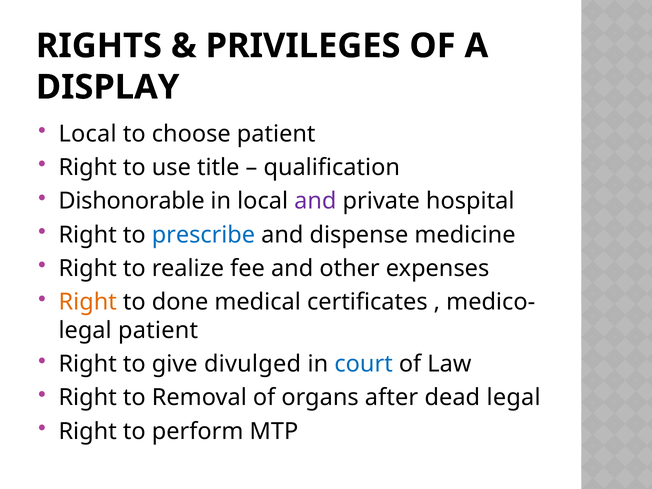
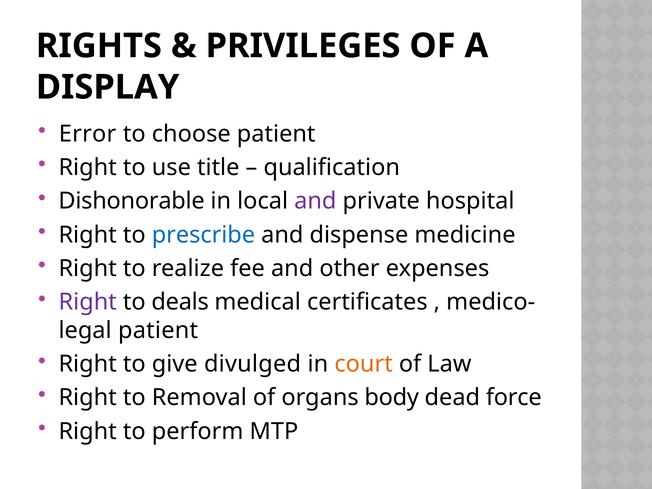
Local: Local -> Error (88, 134)
Right colour: orange -> purple (88, 302)
done: done -> deals (180, 302)
court colour: blue -> orange (364, 364)
after: after -> body (392, 398)
dead legal: legal -> force (514, 398)
